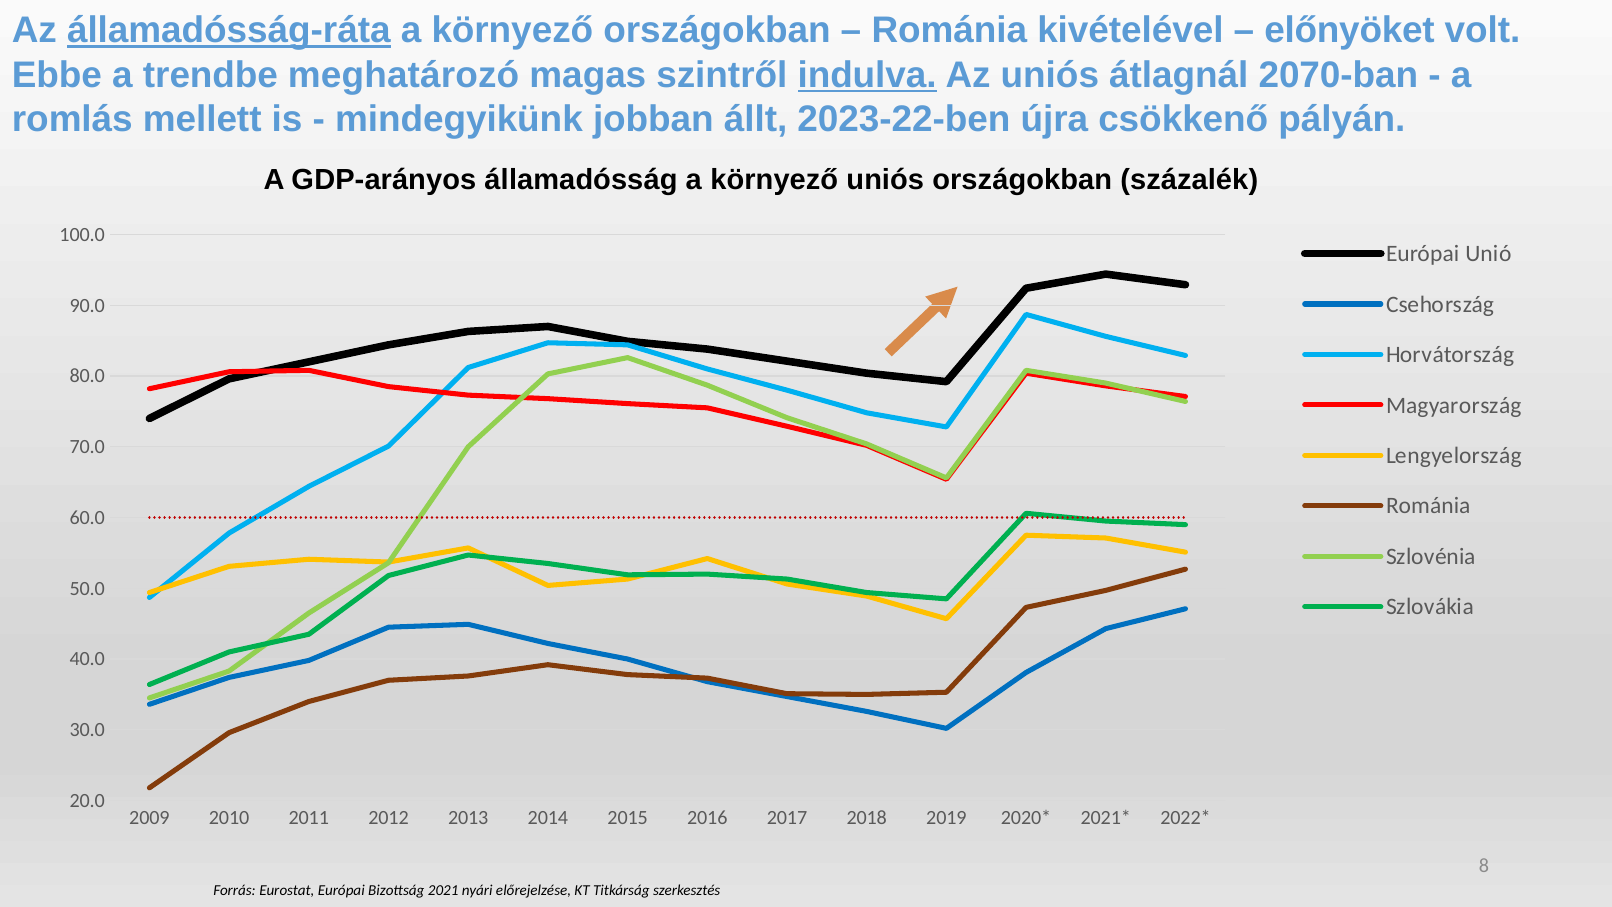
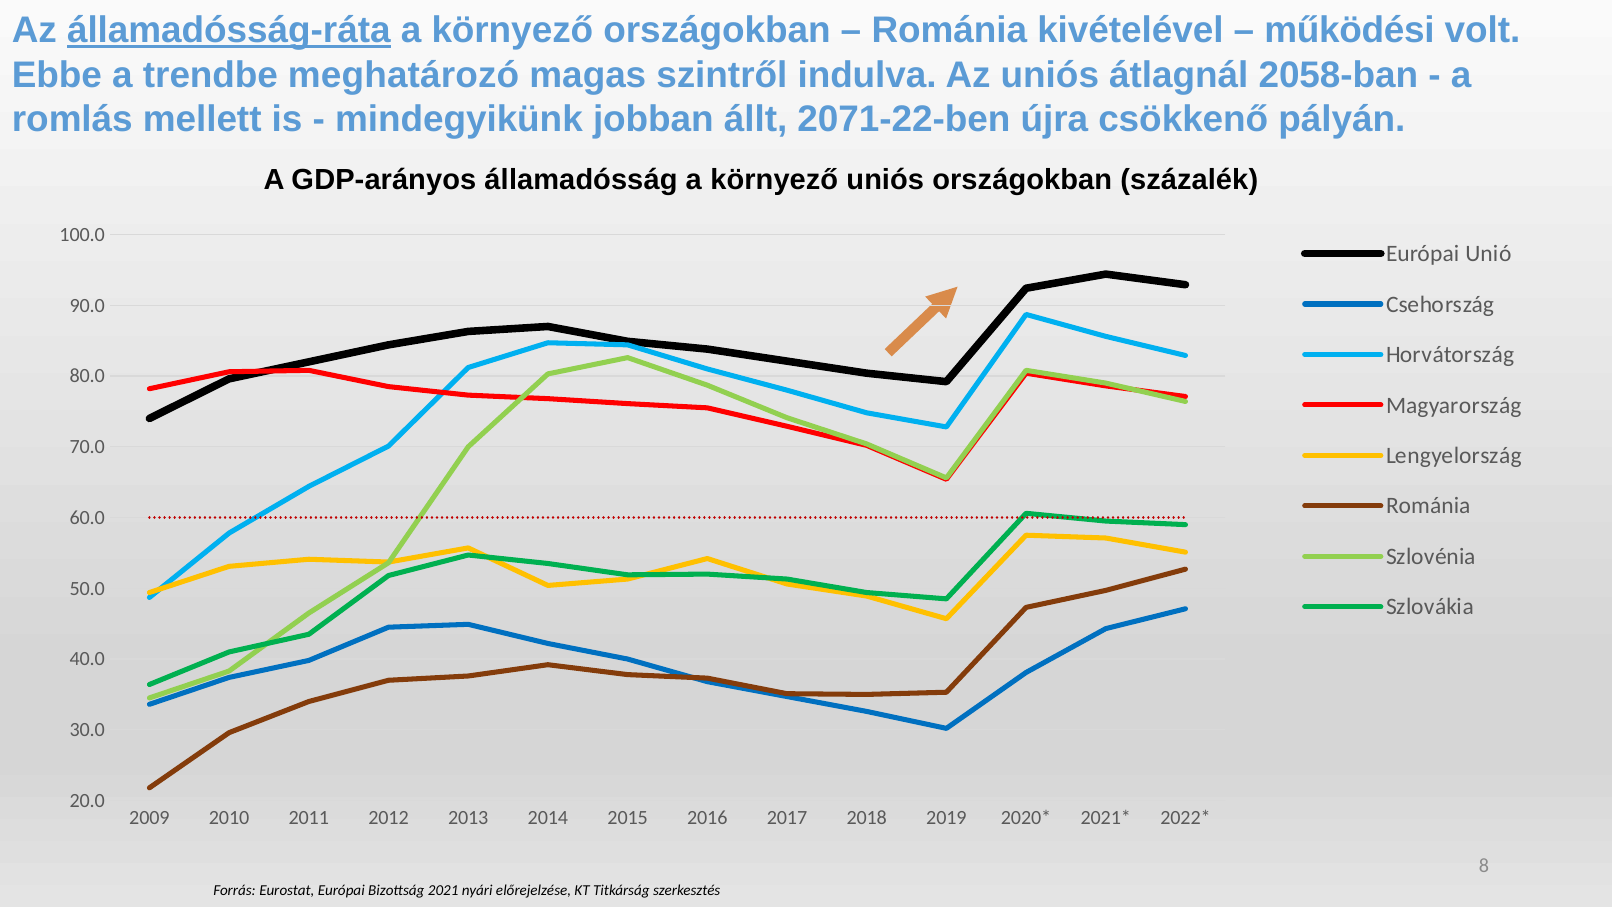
előnyöket: előnyöket -> működési (1350, 31)
indulva underline: present -> none (867, 75)
2070-ban: 2070-ban -> 2058-ban (1338, 75)
2023-22-ben: 2023-22-ben -> 2071-22-ben (904, 119)
